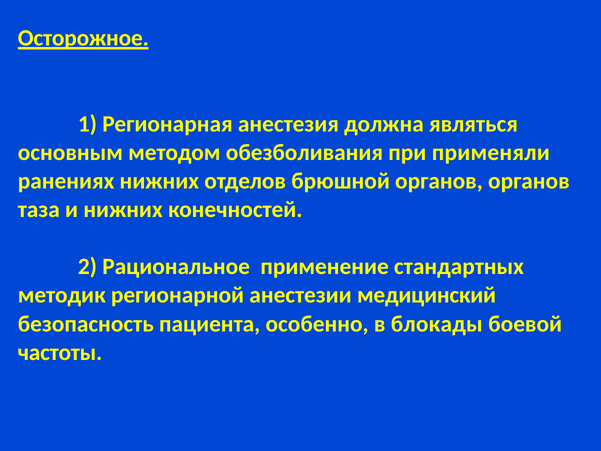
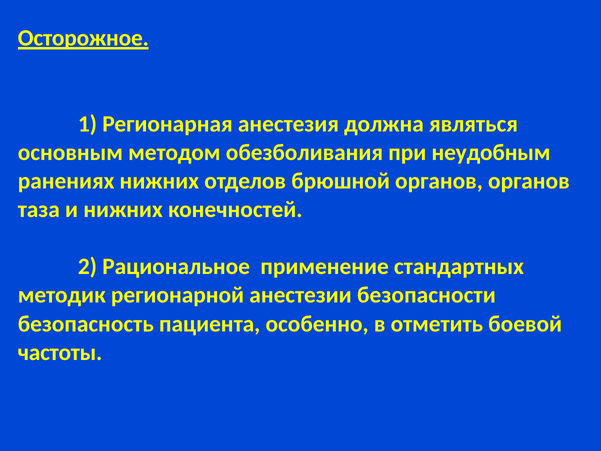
применяли: применяли -> неудобным (491, 152)
медицинский: медицинский -> безопасности (426, 295)
блокады: блокады -> отметить (437, 324)
